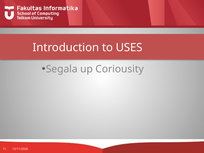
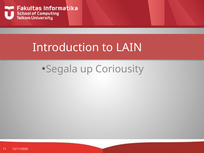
USES: USES -> LAIN (129, 48)
